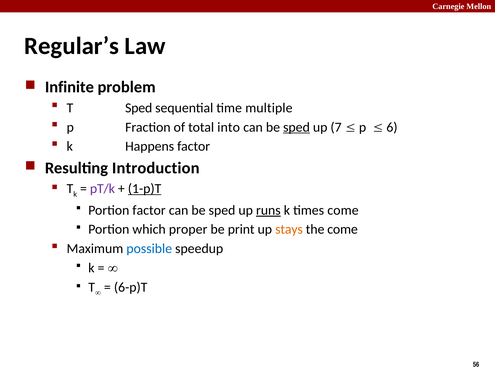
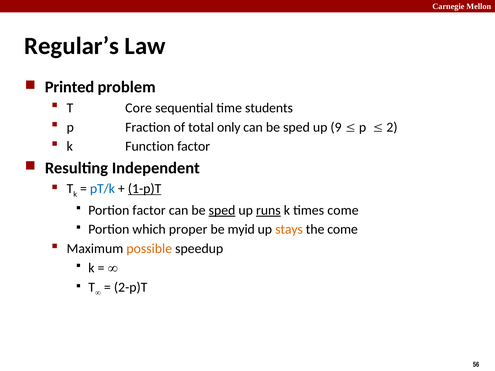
Infinite: Infinite -> Printed (70, 87)
T Sped: Sped -> Core (139, 108)
multiple: multiple -> students (269, 108)
into: into -> only (229, 127)
sped underline: present -> none (296, 127)
7: 7 -> 9 (336, 127)
6: 6 -> 2 (392, 127)
Happens: Happens -> Function (150, 146)
Introduction: Introduction -> Independent (156, 168)
pT/k colour: purple -> blue (102, 189)
sped underline: none -> present (222, 210)
print: print -> myid (241, 230)
possible colour: blue -> orange (149, 249)
6-p)T: 6-p)T -> 2-p)T (131, 287)
